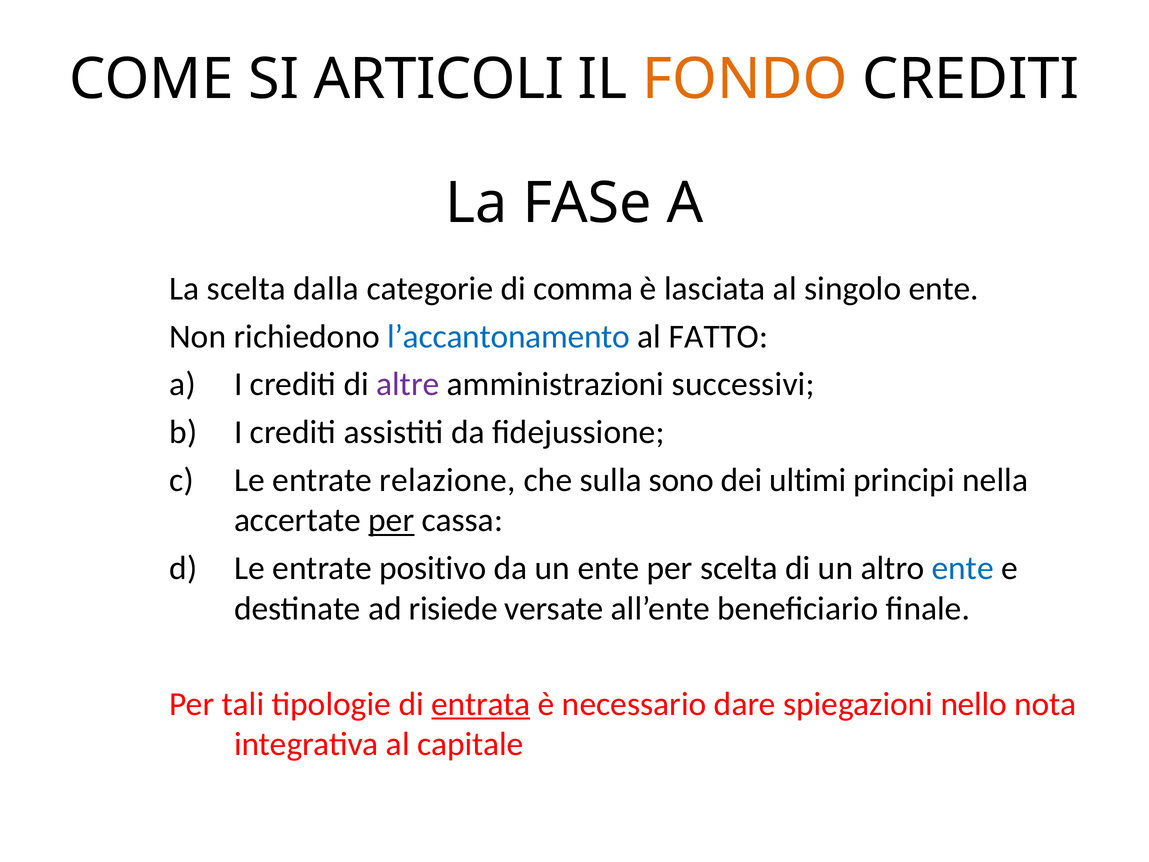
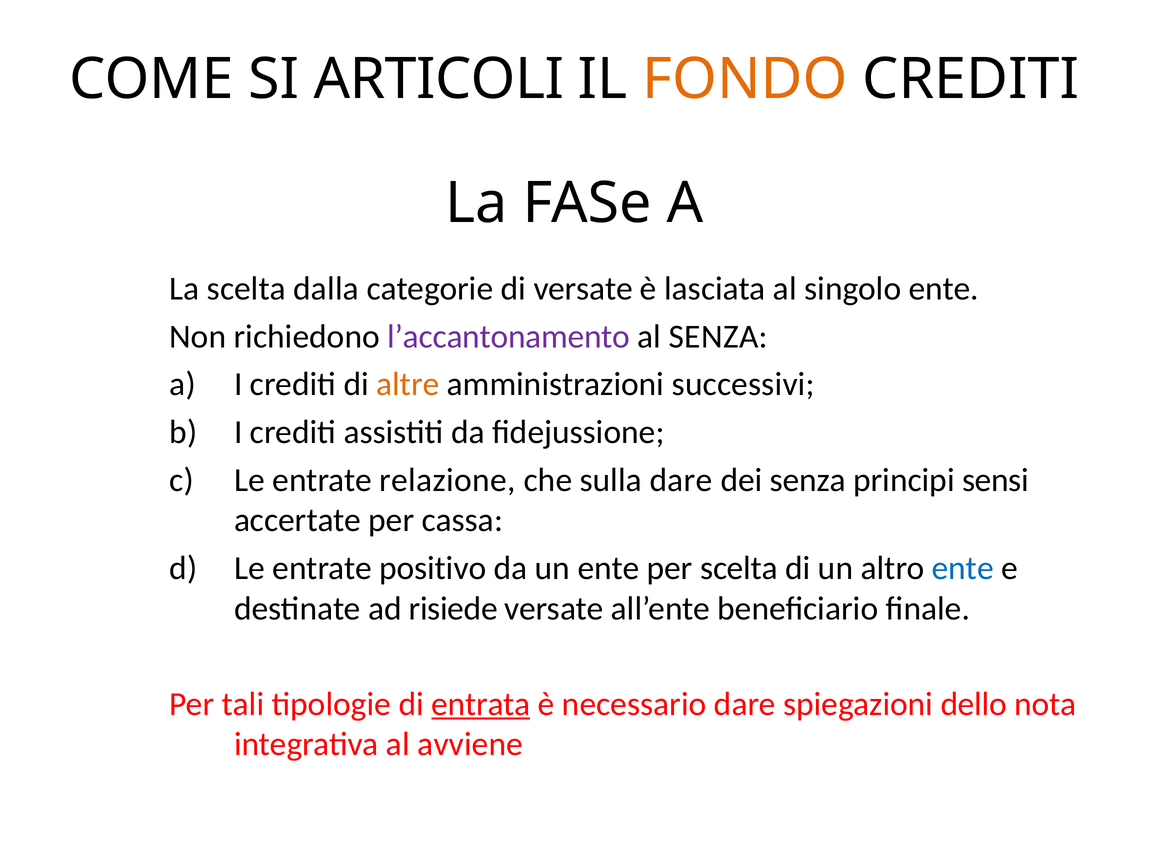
di comma: comma -> versate (583, 289)
l’accantonamento colour: blue -> purple (509, 336)
al FATTO: FATTO -> SENZA (718, 336)
altre colour: purple -> orange (408, 384)
sulla sono: sono -> dare (681, 480)
dei ultimi: ultimi -> senza (808, 480)
nella: nella -> sensi (995, 480)
per underline: present -> none (391, 520)
nello: nello -> dello (974, 704)
capitale: capitale -> avviene (470, 744)
